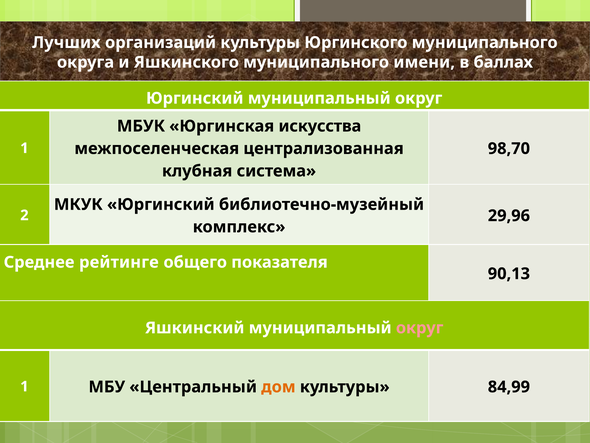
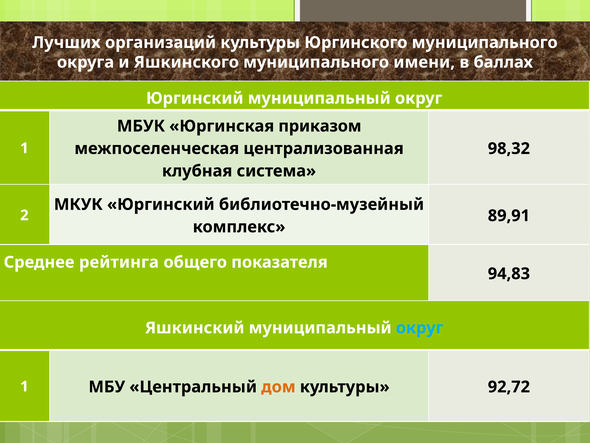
искусства: искусства -> приказом (320, 126)
98,70: 98,70 -> 98,32 (509, 148)
29,96: 29,96 -> 89,91 (509, 215)
рейтинге: рейтинге -> рейтинга (119, 262)
90,13: 90,13 -> 94,83 (509, 273)
округ colour: pink -> light blue (420, 328)
84,99: 84,99 -> 92,72 (509, 386)
